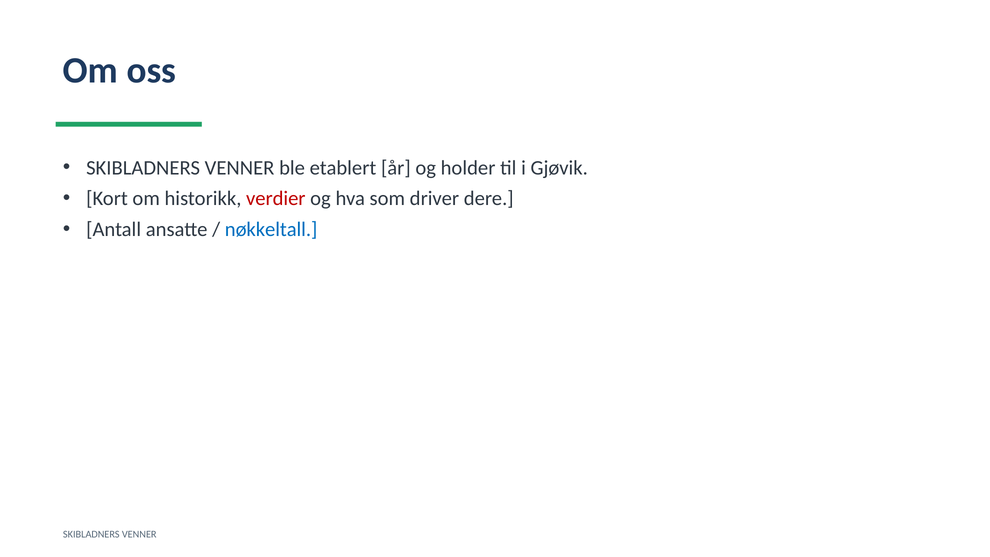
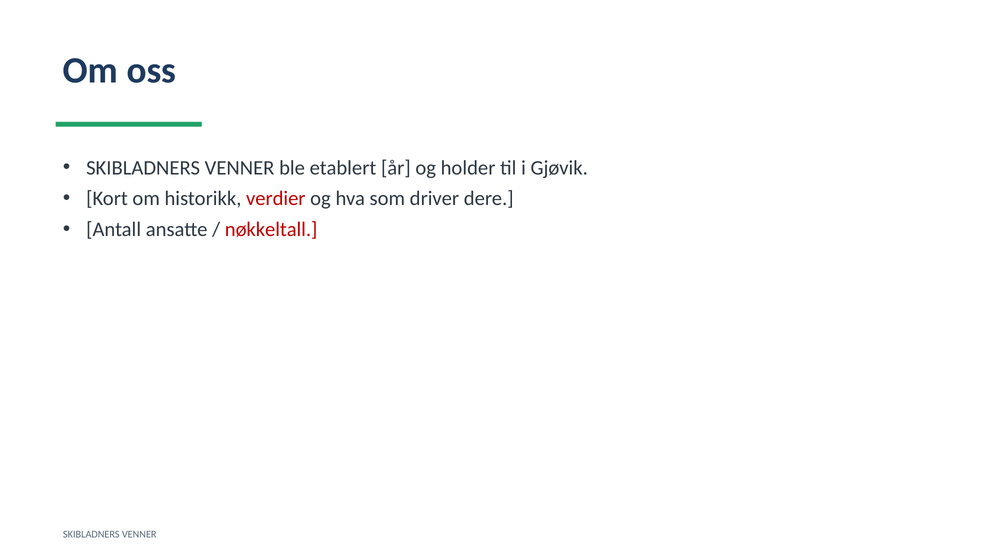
nøkkeltall colour: blue -> red (271, 230)
